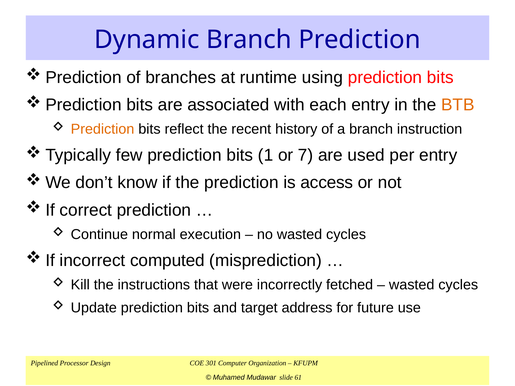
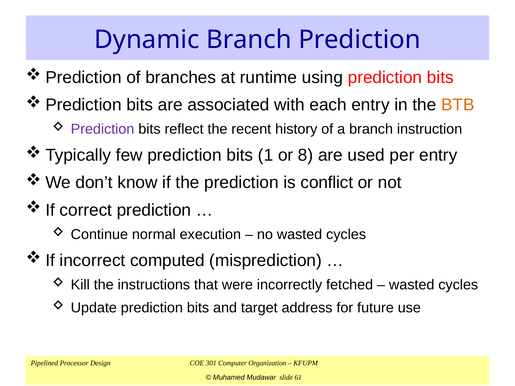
Prediction colour: orange -> purple (103, 129)
7: 7 -> 8 (306, 155)
access: access -> conflict (327, 183)
